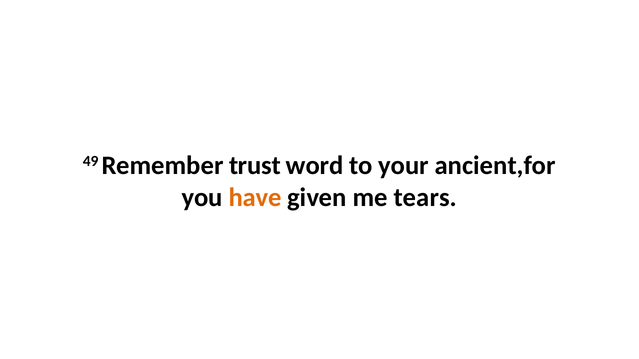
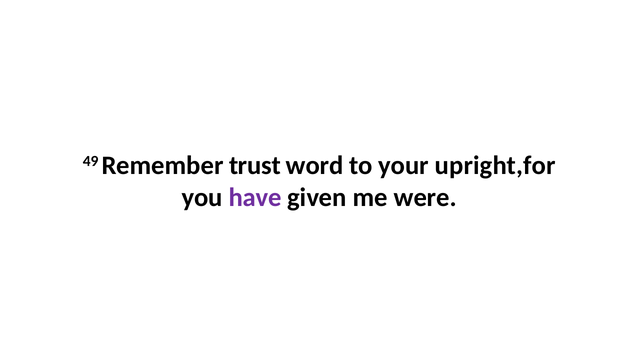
ancient,for: ancient,for -> upright,for (495, 166)
have colour: orange -> purple (255, 198)
tears: tears -> were (425, 198)
